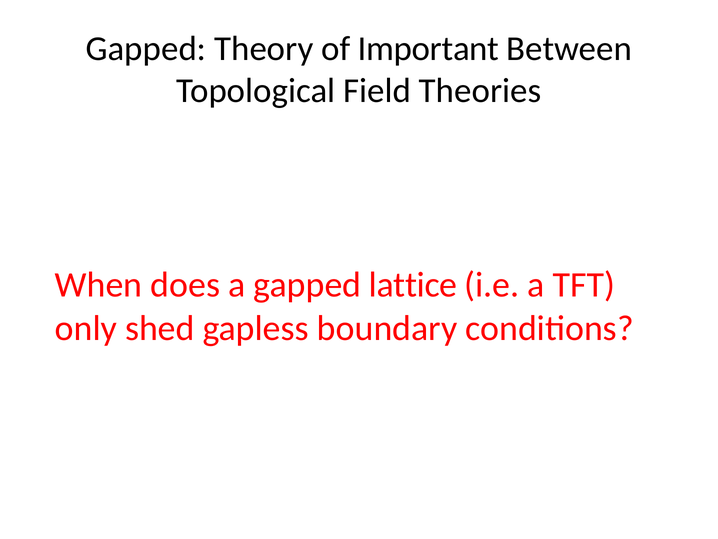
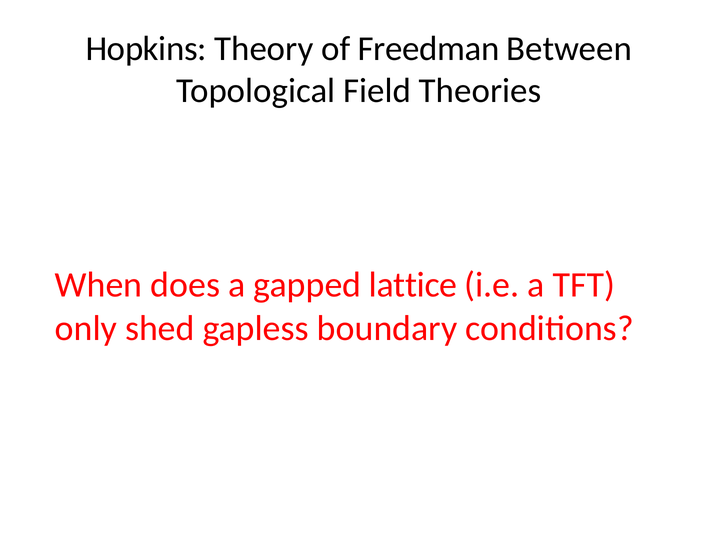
Gapped: Gapped -> Hopkins (146, 49)
Important: Important -> Freedman (428, 49)
